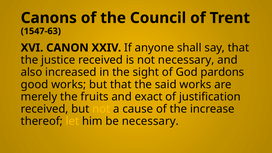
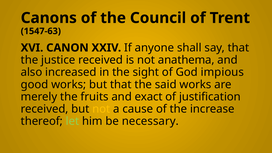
not necessary: necessary -> anathema (186, 60)
pardons: pardons -> impious (222, 72)
let colour: yellow -> light green (72, 121)
